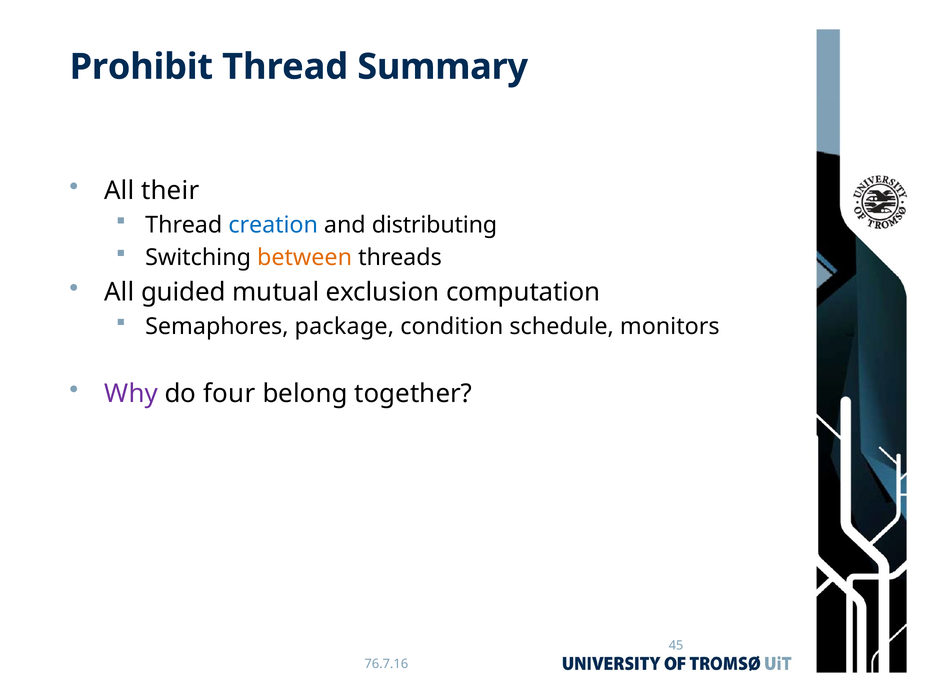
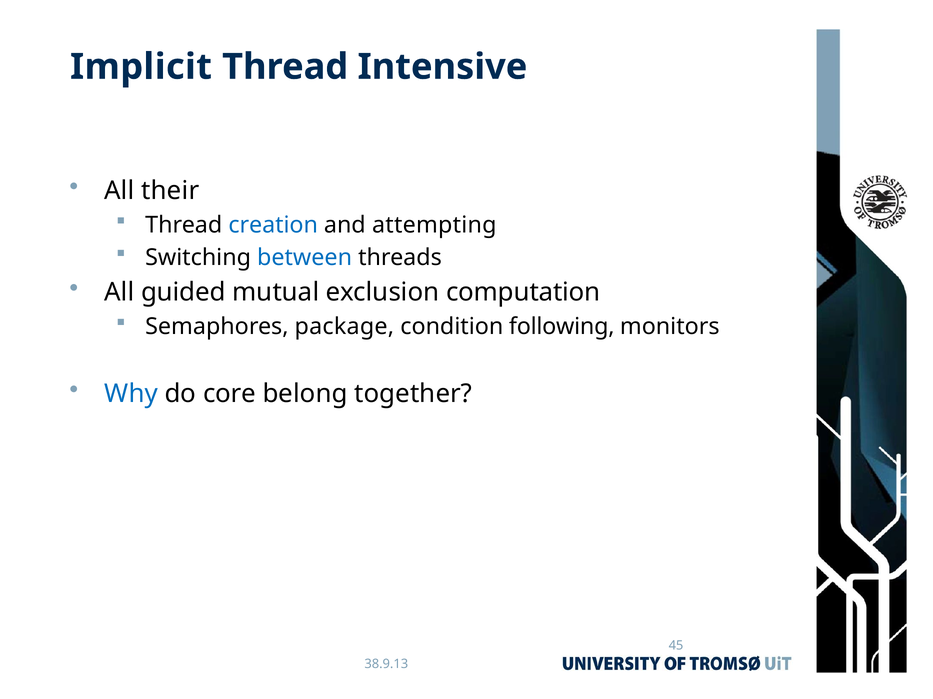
Prohibit: Prohibit -> Implicit (141, 67)
Summary: Summary -> Intensive (442, 67)
distributing: distributing -> attempting (434, 225)
between colour: orange -> blue (305, 258)
schedule: schedule -> following (562, 327)
Why colour: purple -> blue (131, 394)
four: four -> core (229, 394)
76.7.16: 76.7.16 -> 38.9.13 (386, 665)
